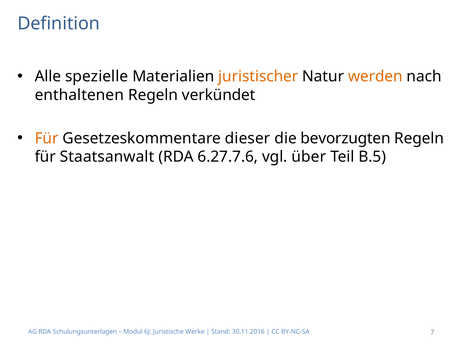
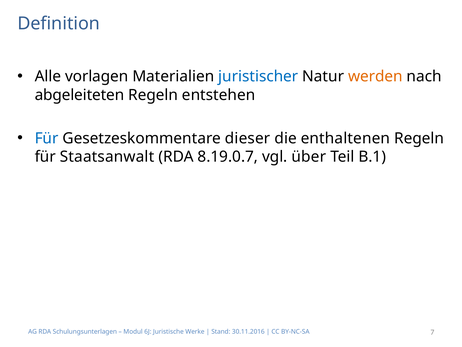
spezielle: spezielle -> vorlagen (97, 76)
juristischer colour: orange -> blue (258, 76)
enthaltenen: enthaltenen -> abgeleiteten (79, 95)
verkündet: verkündet -> entstehen (219, 95)
Für colour: orange -> blue (47, 138)
bevorzugten: bevorzugten -> enthaltenen (345, 138)
6.27.7.6: 6.27.7.6 -> 8.19.0.7 (228, 157)
B.5: B.5 -> B.1 (372, 157)
